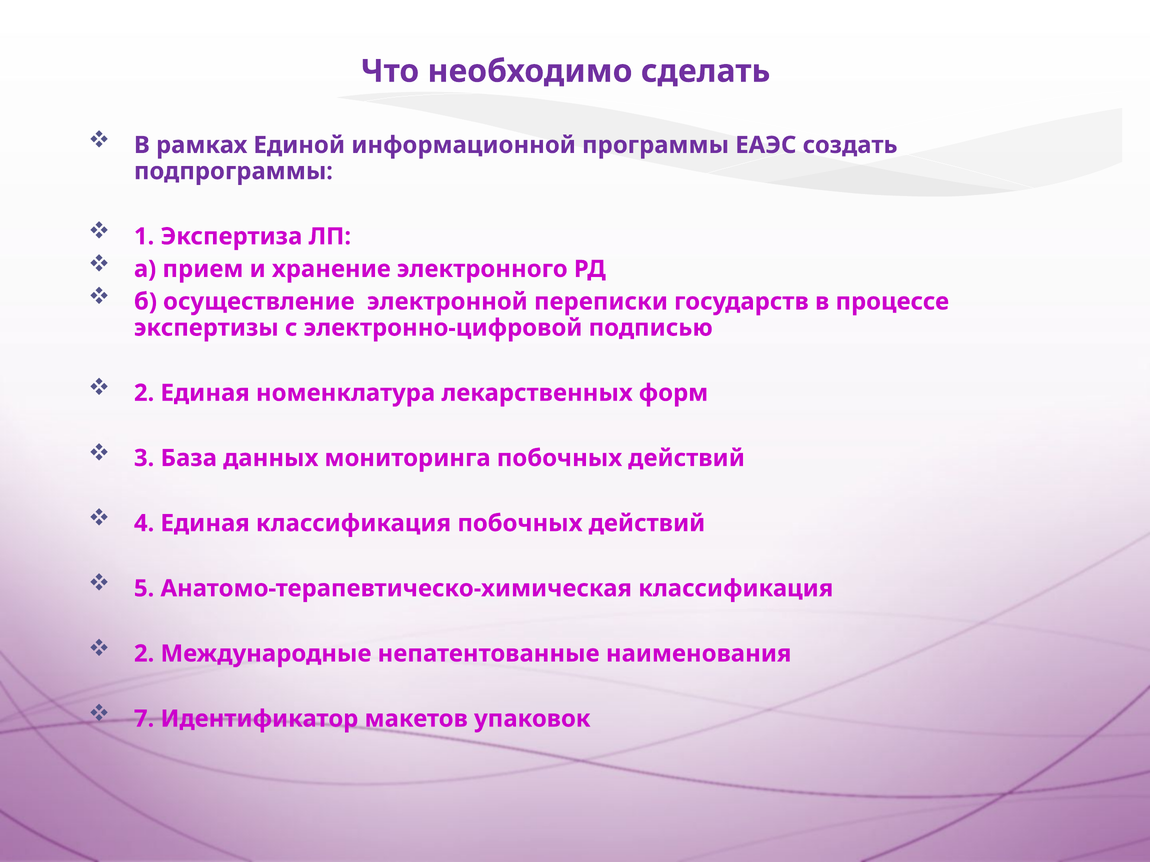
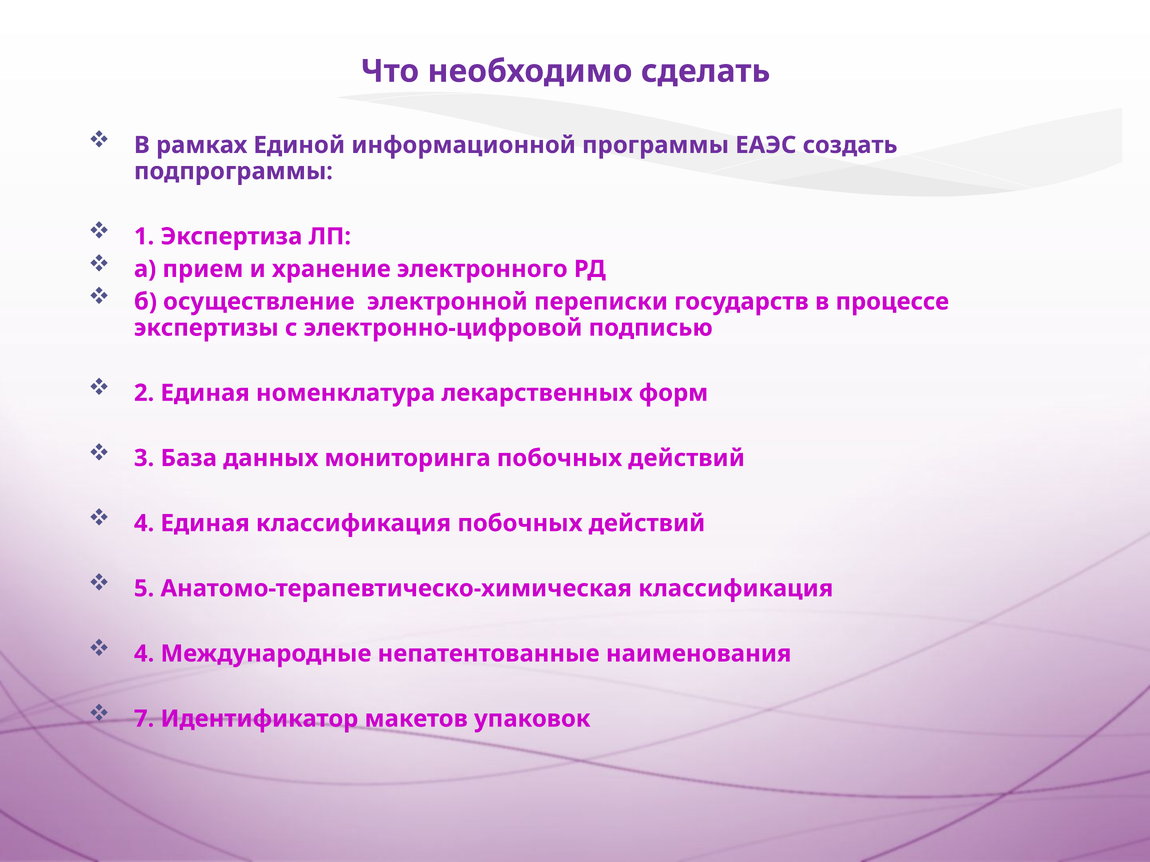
2: 2 -> 4 (144, 654)
